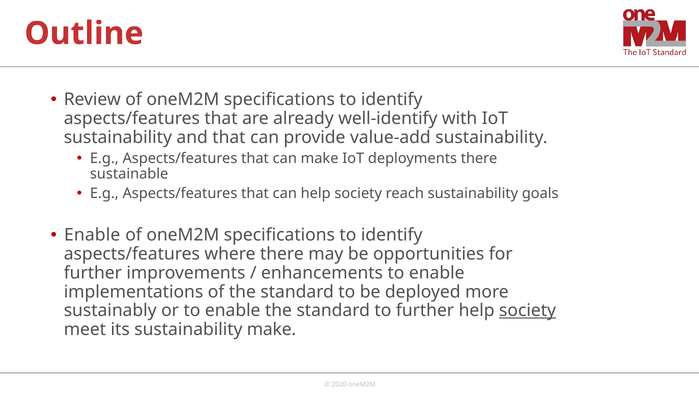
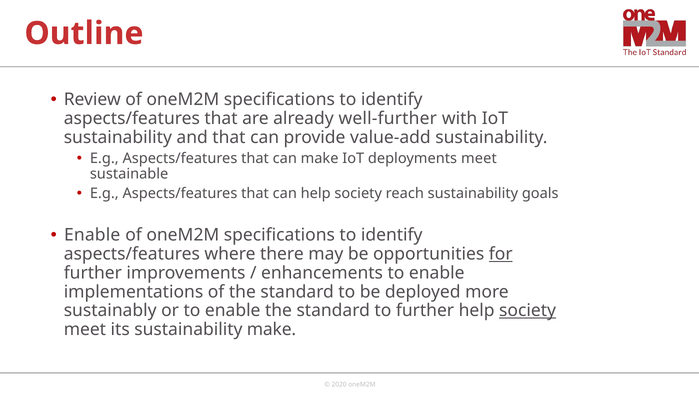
well-identify: well-identify -> well-further (388, 119)
deployments there: there -> meet (479, 158)
for underline: none -> present (501, 254)
